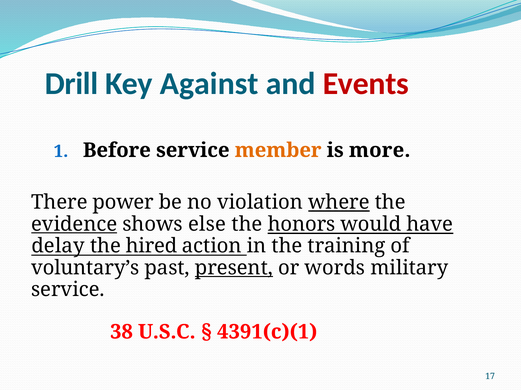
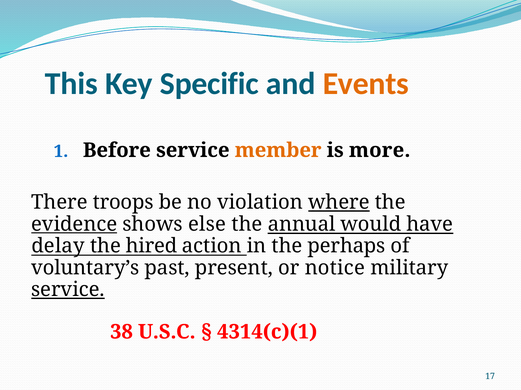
Drill: Drill -> This (71, 84)
Against: Against -> Specific (209, 84)
Events colour: red -> orange (366, 84)
power: power -> troops (123, 203)
honors: honors -> annual (302, 225)
training: training -> perhaps (347, 246)
present underline: present -> none (234, 268)
words: words -> notice (335, 268)
service underline: none -> present (68, 290)
4391(c)(1: 4391(c)(1 -> 4314(c)(1 (267, 332)
